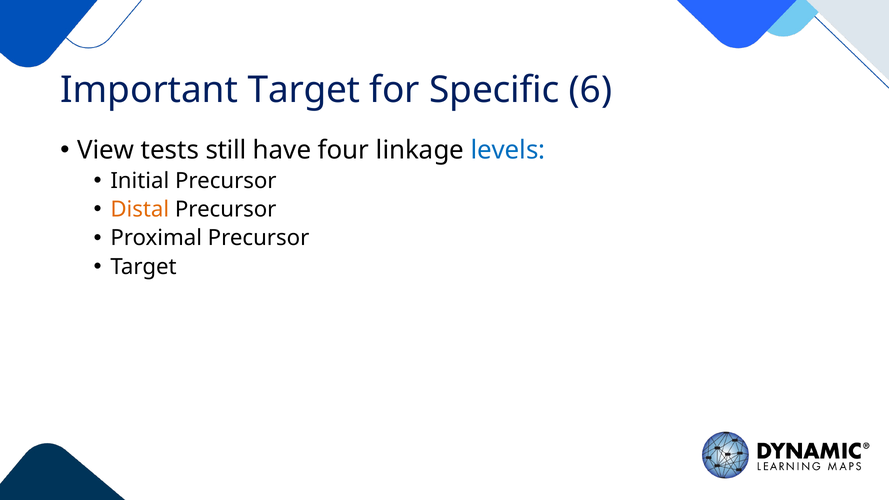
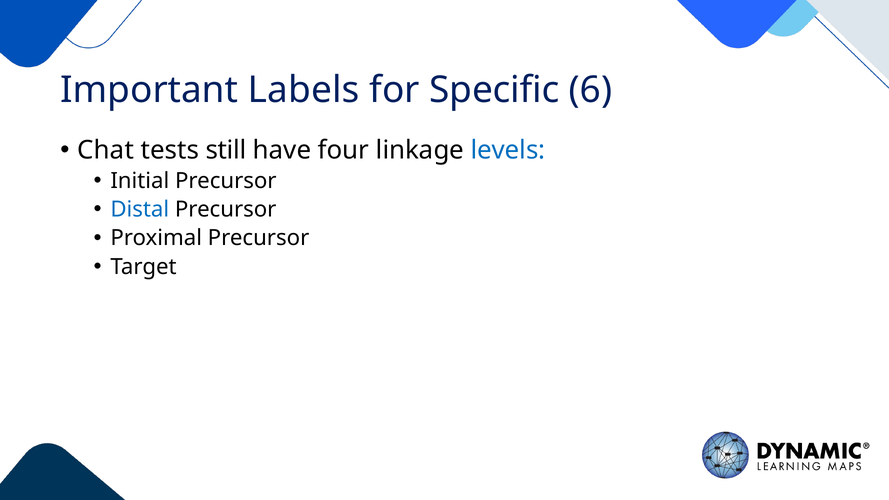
Important Target: Target -> Labels (304, 90)
View: View -> Chat (106, 150)
Distal colour: orange -> blue (140, 210)
